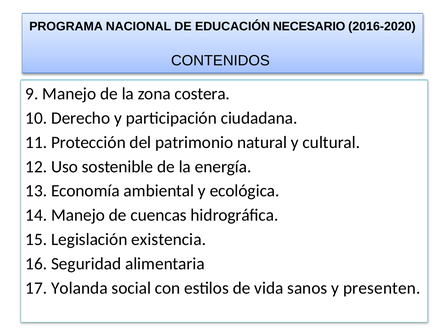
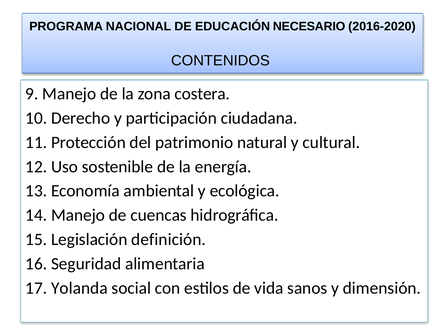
existencia: existencia -> definición (169, 239)
presenten: presenten -> dimensión (382, 288)
